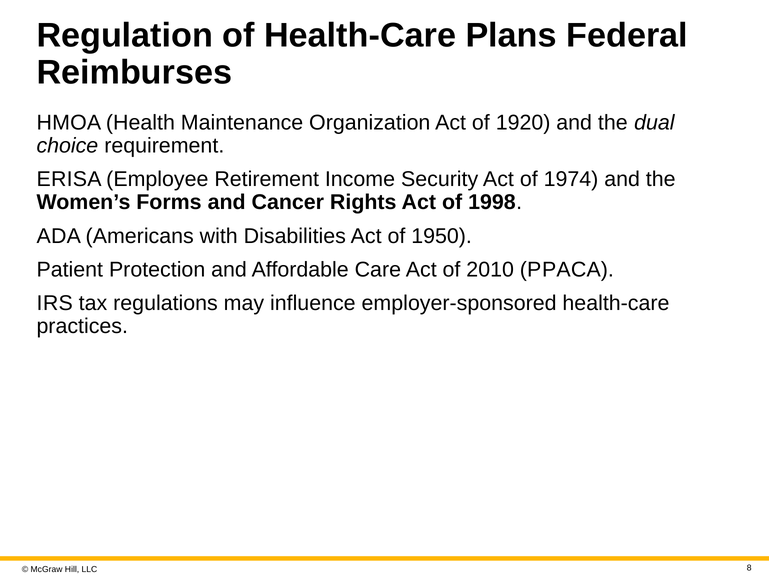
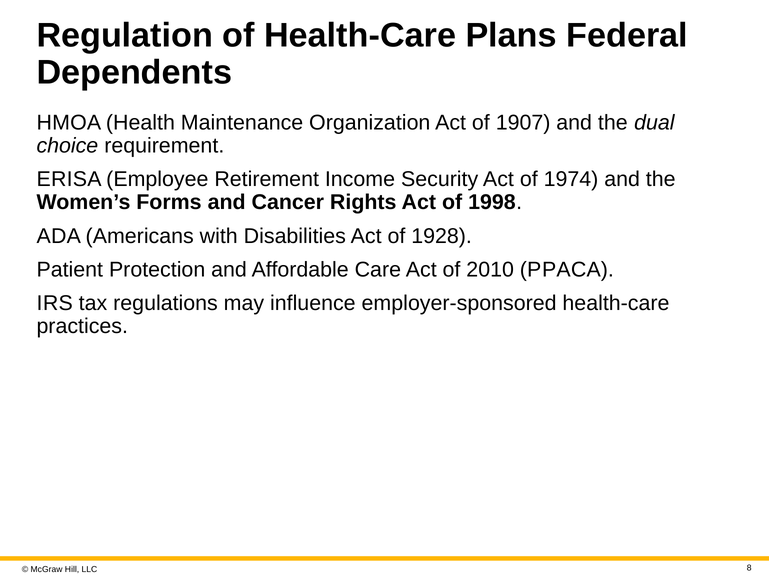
Reimburses: Reimburses -> Dependents (134, 72)
1920: 1920 -> 1907 (523, 123)
1950: 1950 -> 1928 (442, 236)
